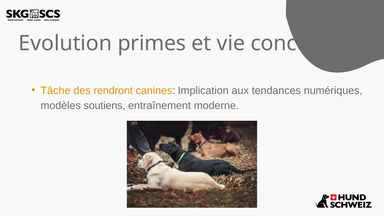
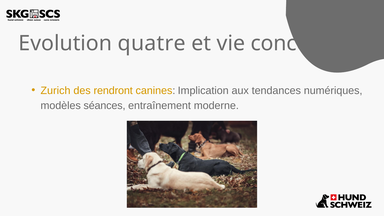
primes: primes -> quatre (152, 43)
Tâche: Tâche -> Zurich (55, 91)
soutiens: soutiens -> séances (105, 105)
